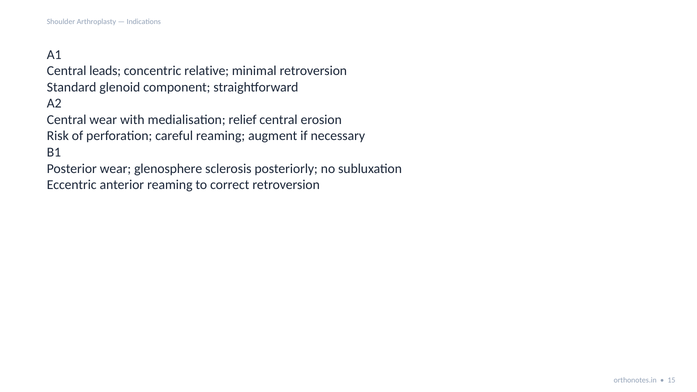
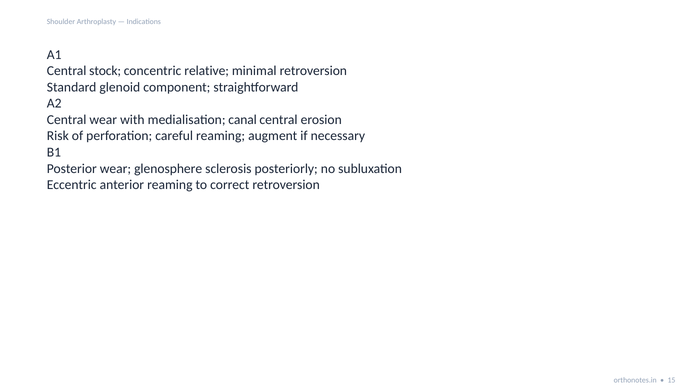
leads: leads -> stock (105, 71)
relief: relief -> canal (243, 120)
